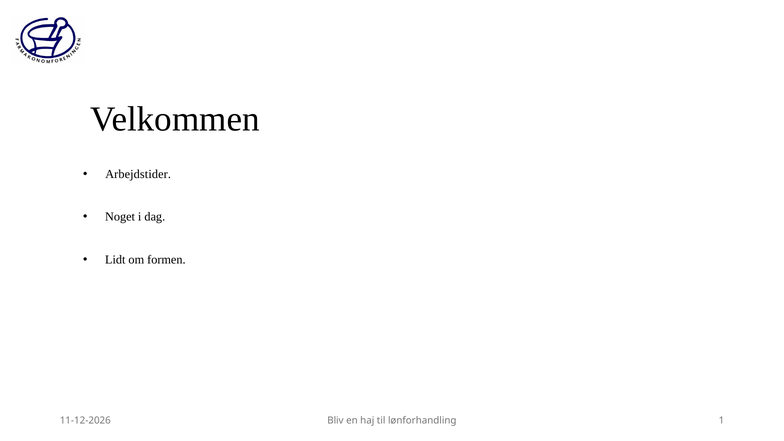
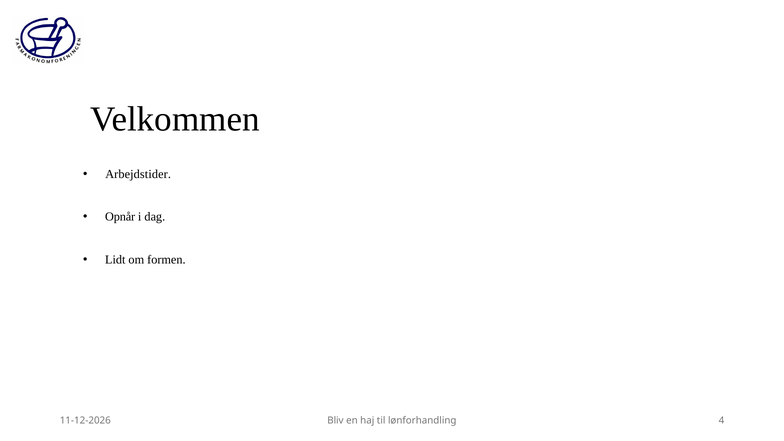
Noget: Noget -> Opnår (120, 217)
1: 1 -> 4 (721, 420)
